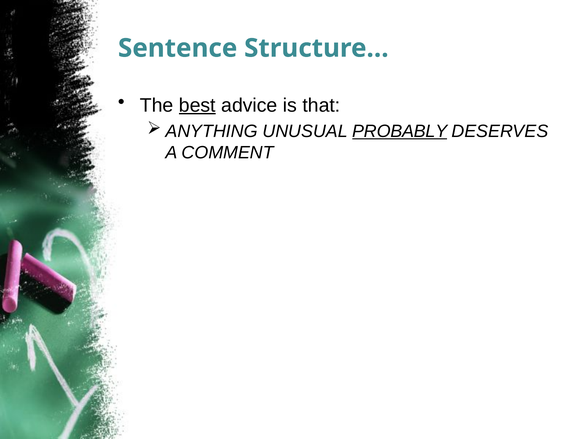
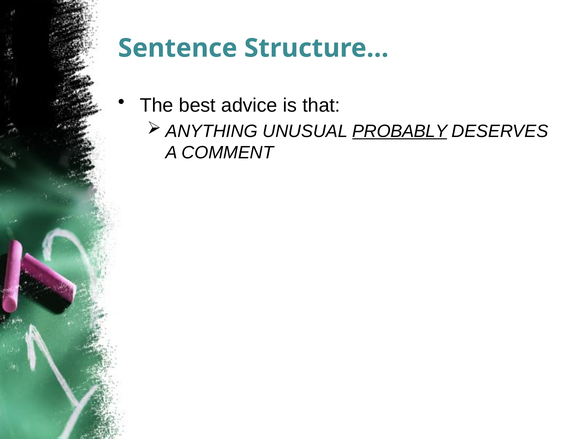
best underline: present -> none (197, 105)
